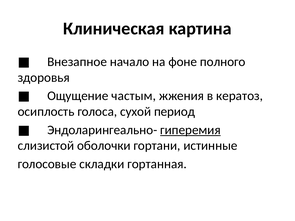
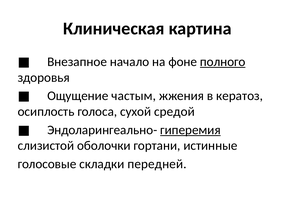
полного underline: none -> present (223, 62)
период: период -> средой (174, 112)
гортанная: гортанная -> передней (157, 164)
